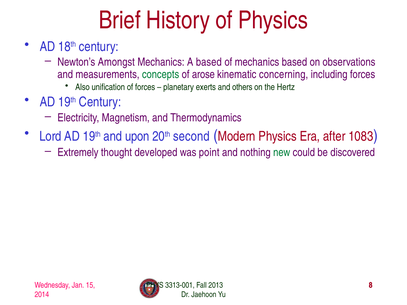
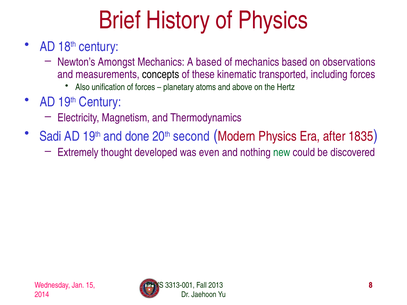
concepts colour: green -> black (161, 74)
arose: arose -> these (203, 74)
concerning: concerning -> transported (284, 74)
exerts: exerts -> atoms (206, 87)
others: others -> above (242, 87)
Lord: Lord -> Sadi (51, 136)
upon: upon -> done (137, 136)
1083: 1083 -> 1835 (361, 136)
point: point -> even (209, 153)
